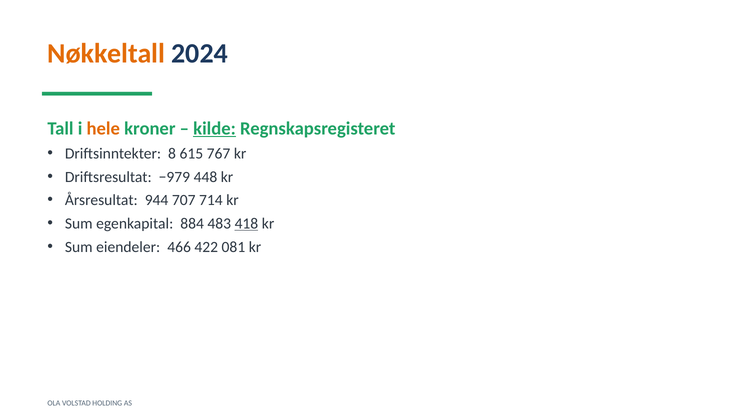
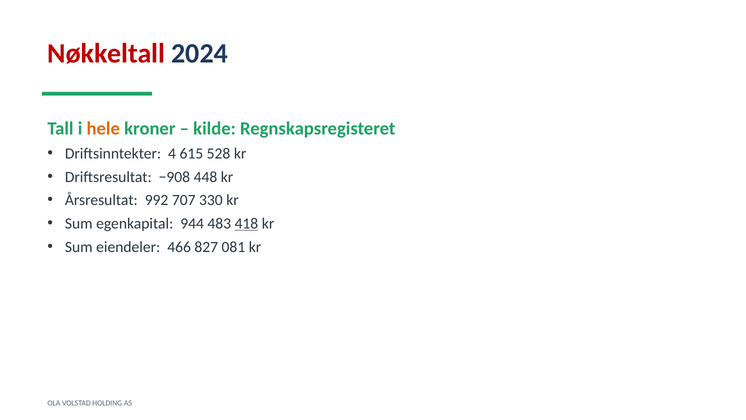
Nøkkeltall colour: orange -> red (106, 53)
kilde underline: present -> none (215, 128)
8: 8 -> 4 (172, 153)
767: 767 -> 528 (219, 153)
−979: −979 -> −908 (174, 177)
944: 944 -> 992 (157, 200)
714: 714 -> 330 (211, 200)
884: 884 -> 944 (192, 223)
422: 422 -> 827 (206, 247)
